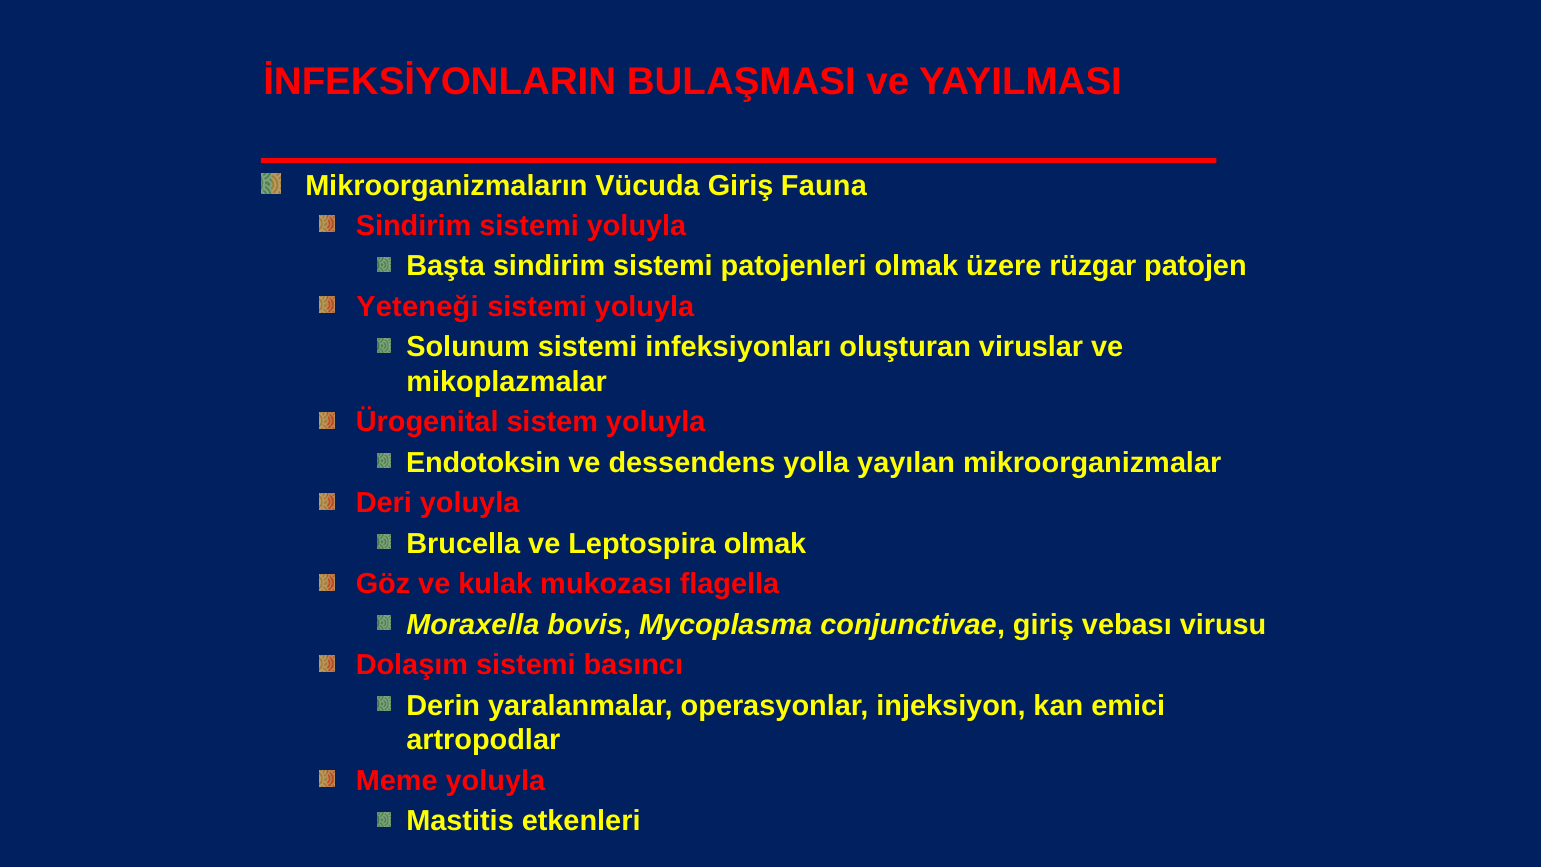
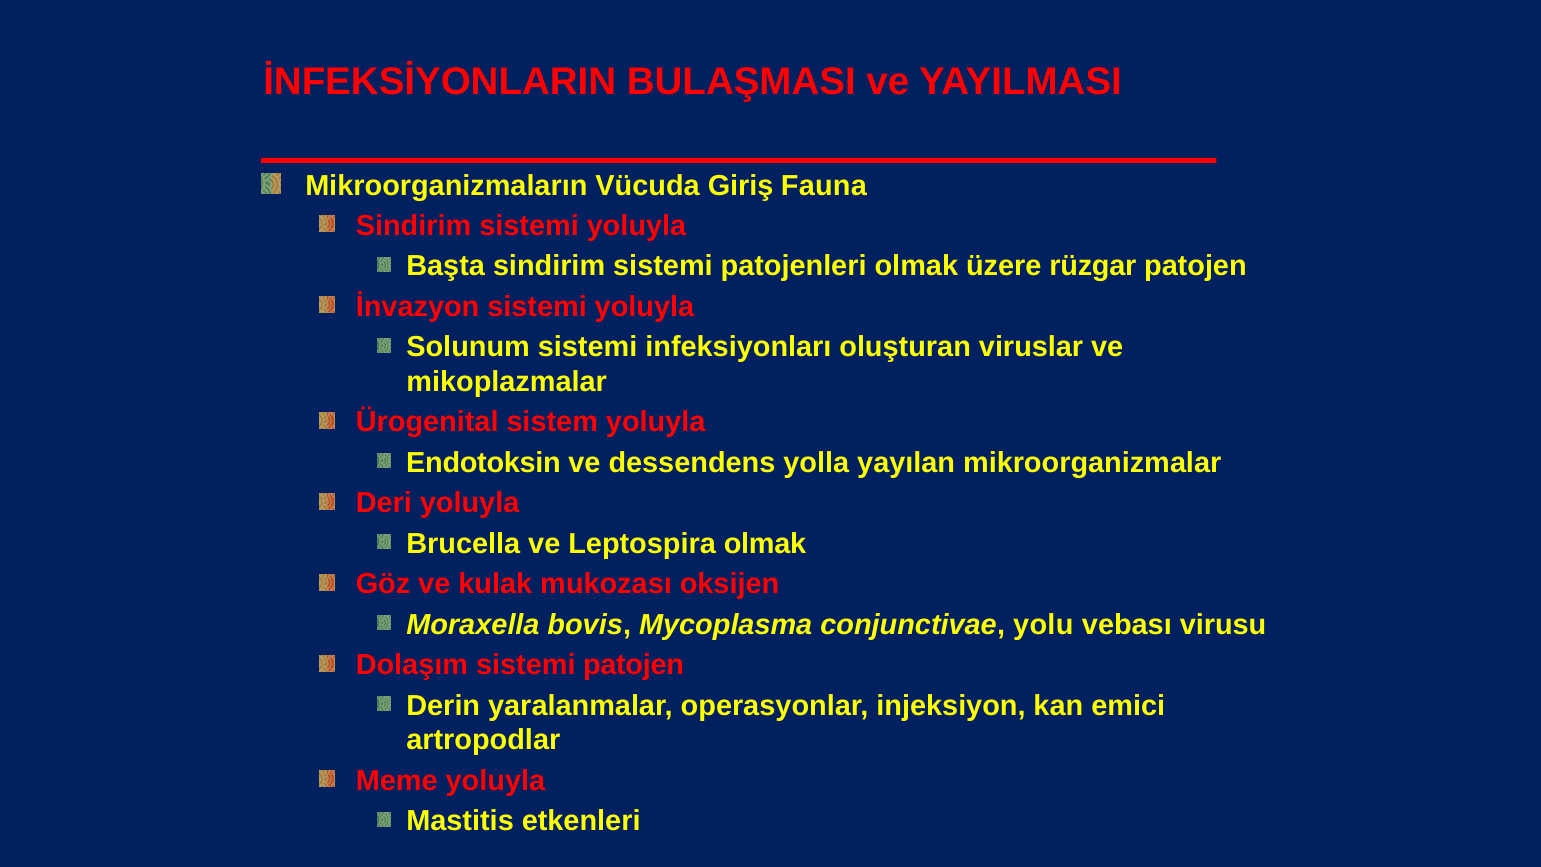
Yeteneği: Yeteneği -> İnvazyon (418, 307)
flagella: flagella -> oksijen (730, 584)
conjunctivae giriş: giriş -> yolu (1043, 625)
sistemi basıncı: basıncı -> patojen (633, 665)
